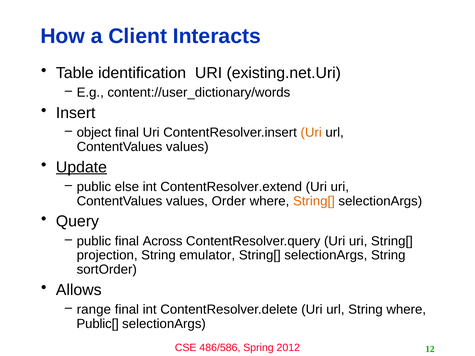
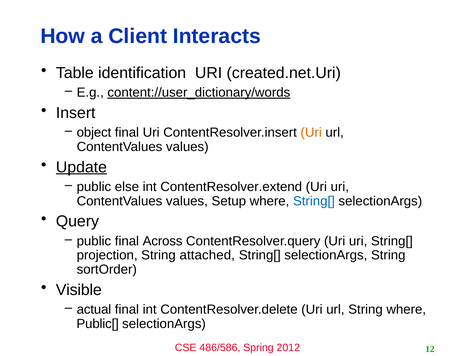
existing.net.Uri: existing.net.Uri -> created.net.Uri (284, 73)
content://user_dictionary/words underline: none -> present (199, 93)
Order: Order -> Setup (229, 201)
String[ colour: orange -> blue (314, 201)
emulator: emulator -> attached (207, 255)
Allows: Allows -> Visible (79, 290)
range: range -> actual (94, 310)
